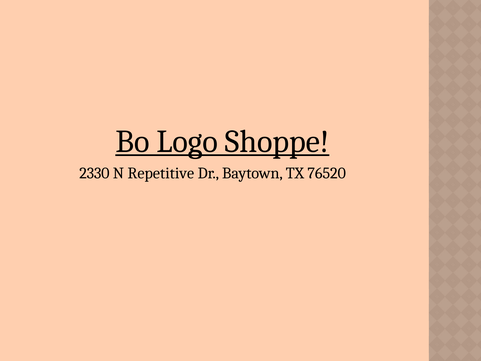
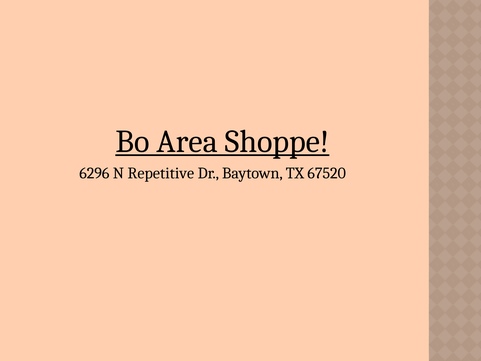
Logo: Logo -> Area (187, 141)
2330: 2330 -> 6296 (94, 173)
76520: 76520 -> 67520 (327, 173)
